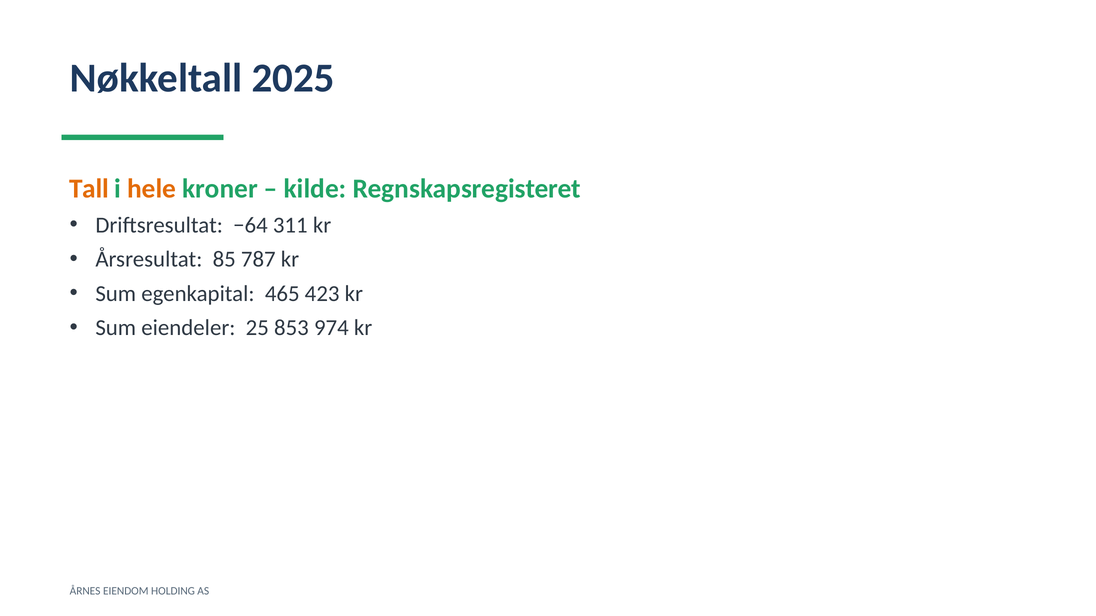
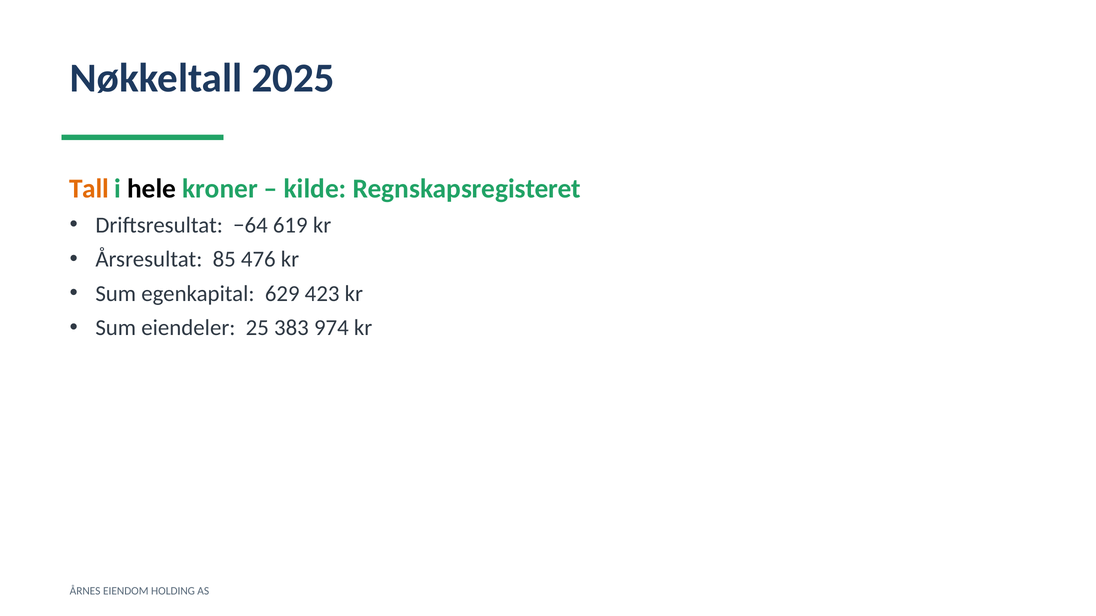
hele colour: orange -> black (152, 189)
311: 311 -> 619 (290, 225)
787: 787 -> 476 (258, 260)
465: 465 -> 629 (282, 294)
853: 853 -> 383 (291, 328)
